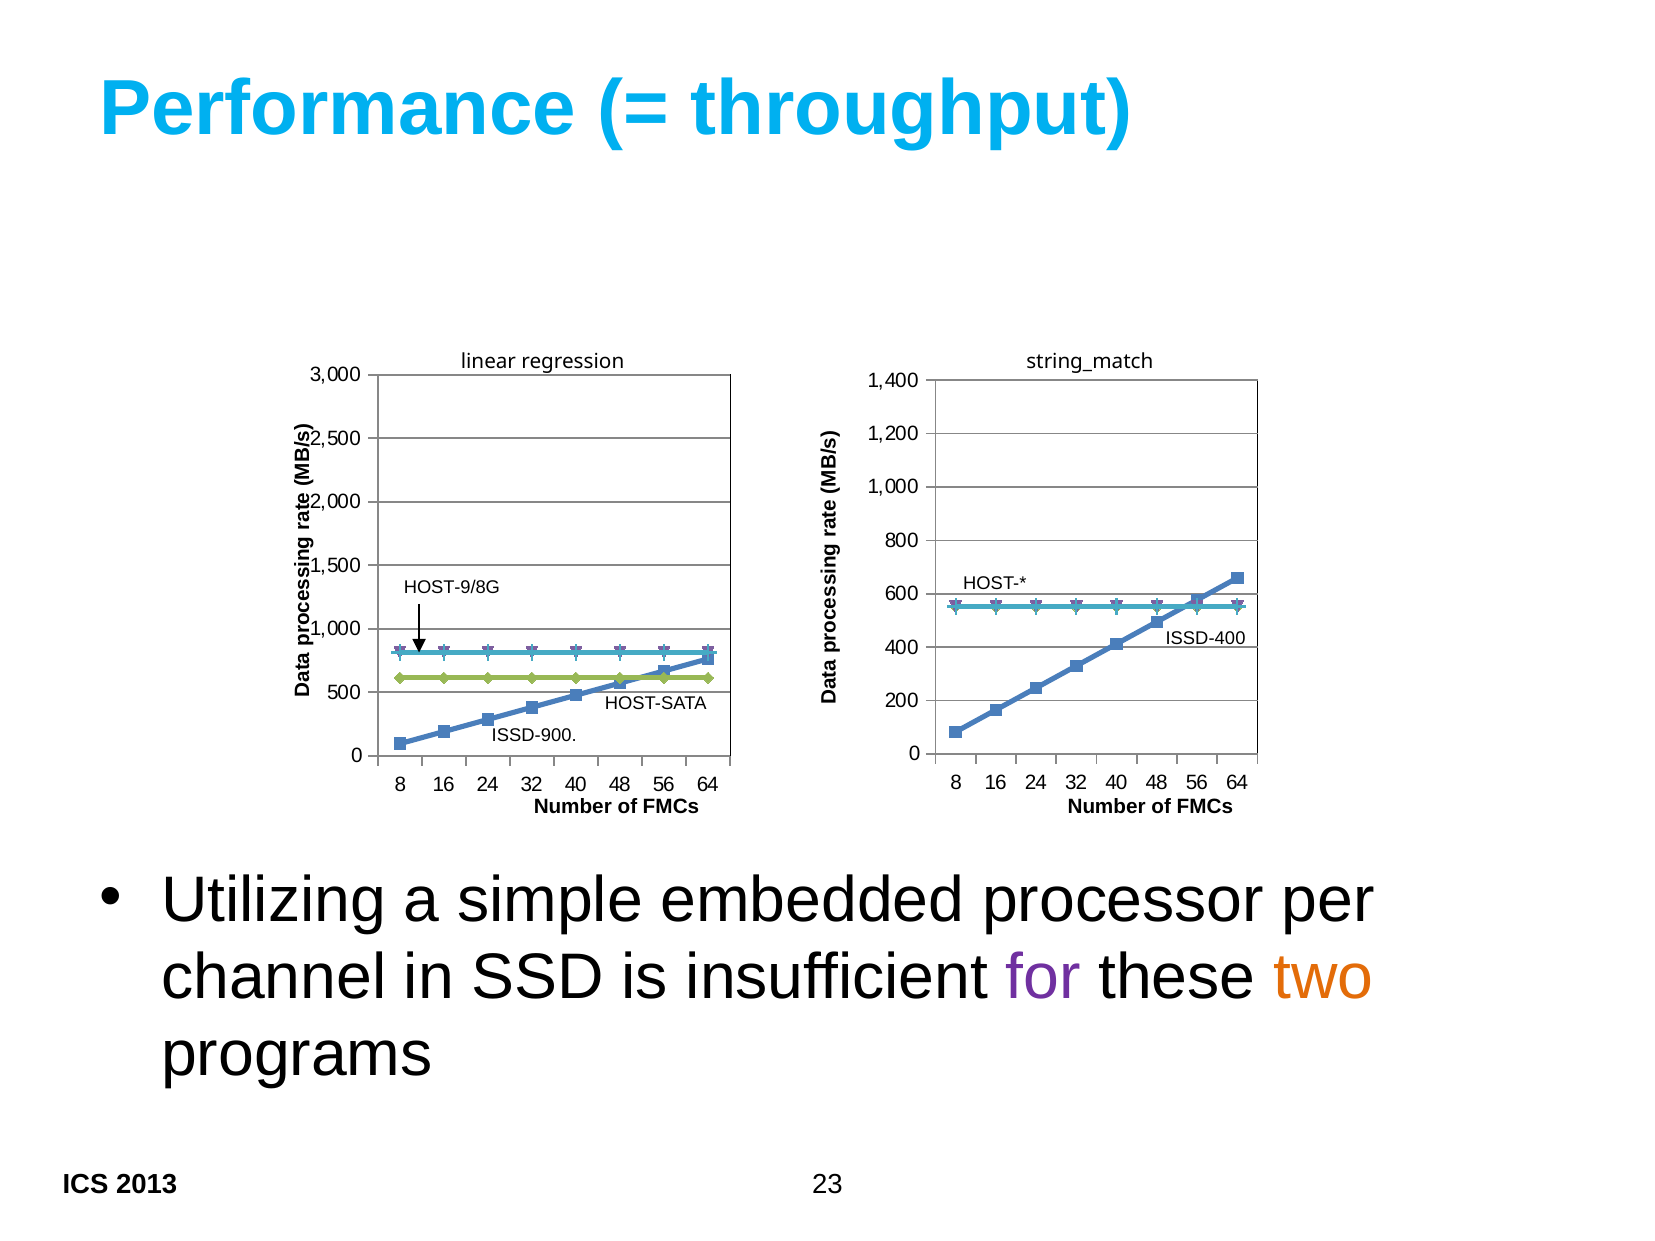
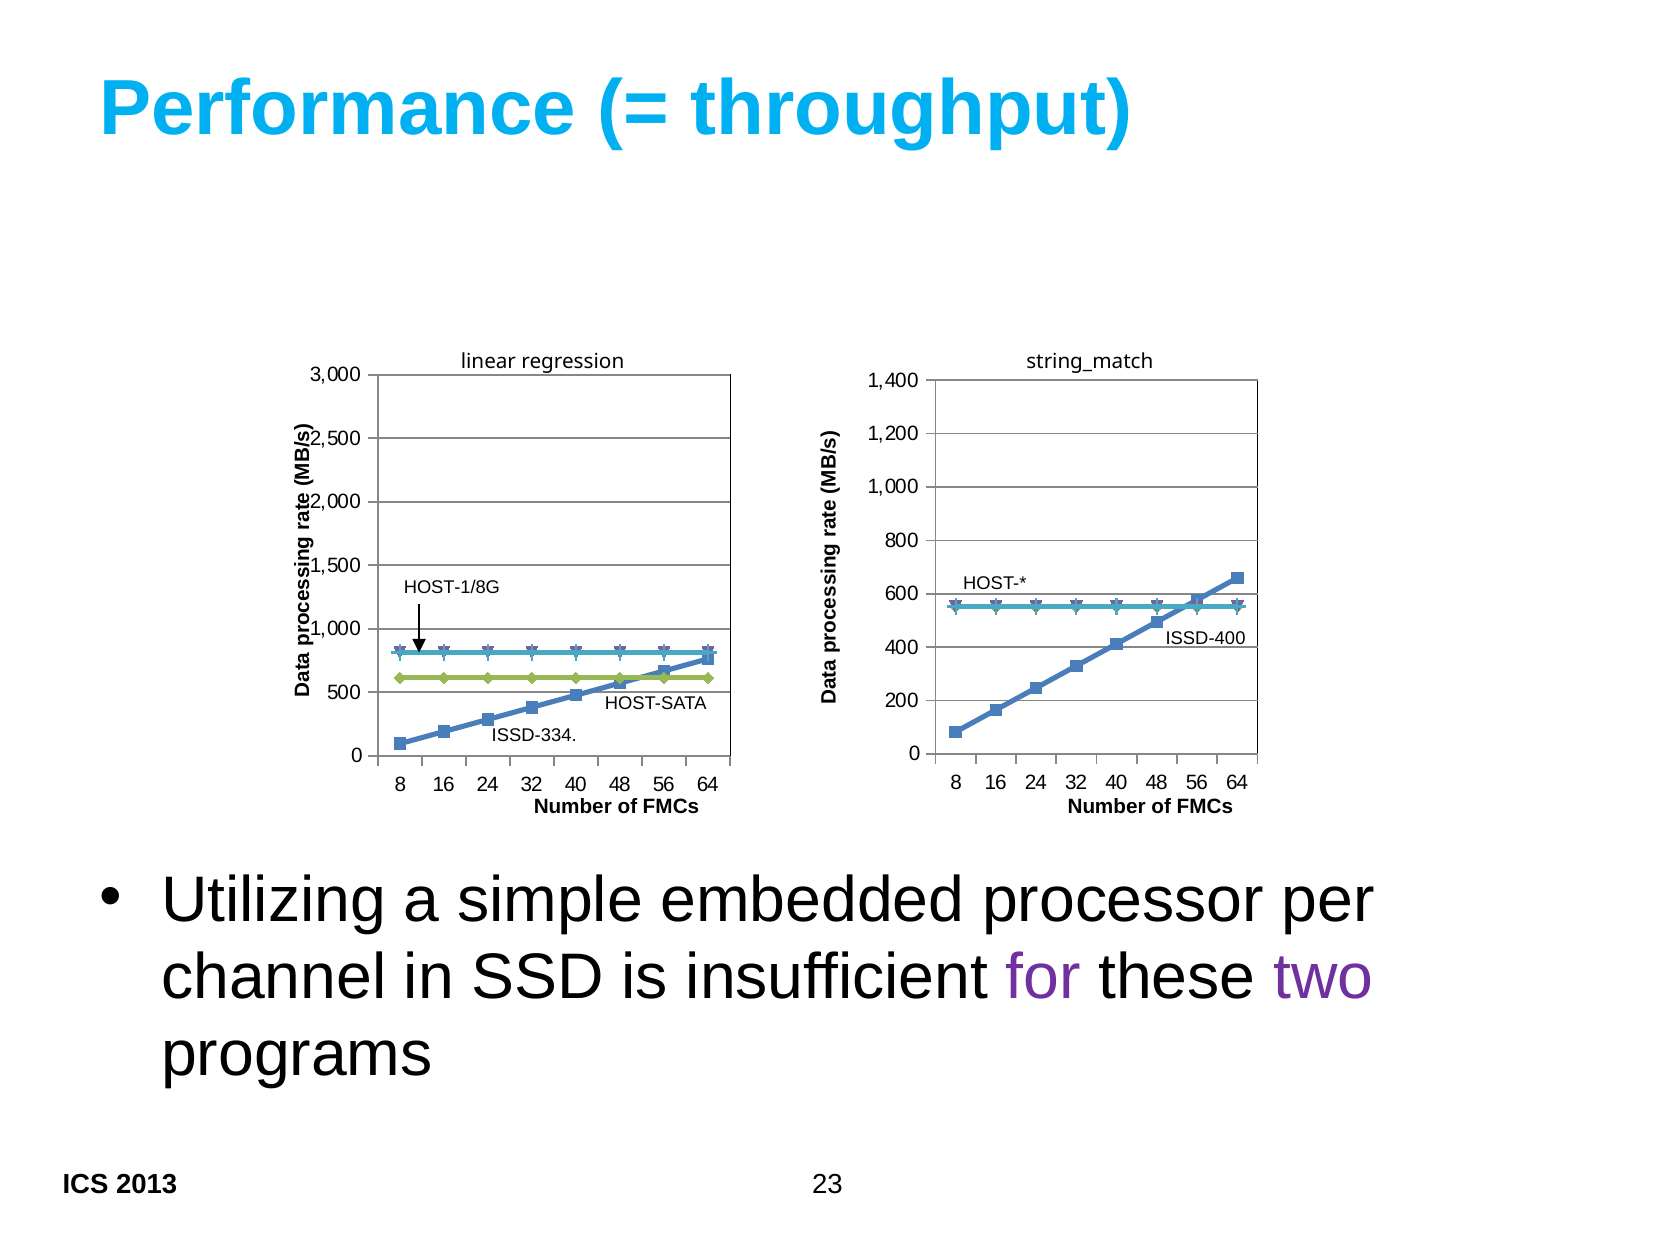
HOST-9/8G: HOST-9/8G -> HOST-1/8G (452, 588)
ISSD-900: ISSD-900 -> ISSD-334 (534, 736)
two colour: orange -> purple (1323, 977)
